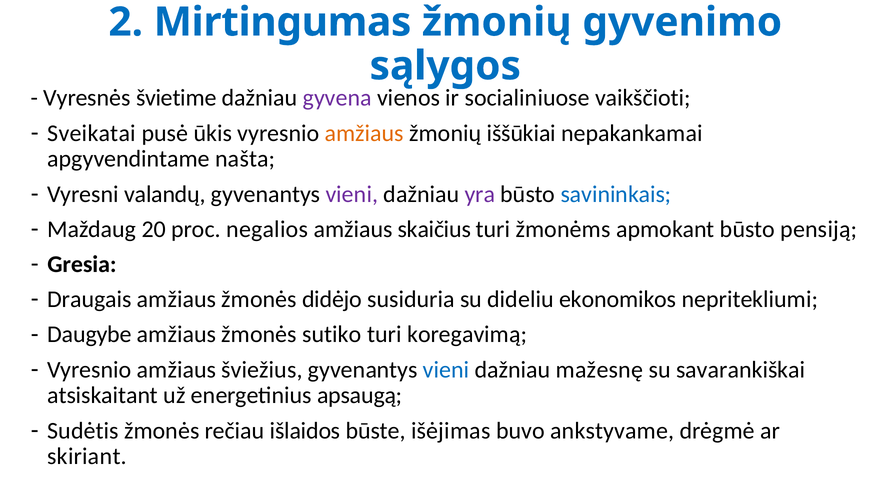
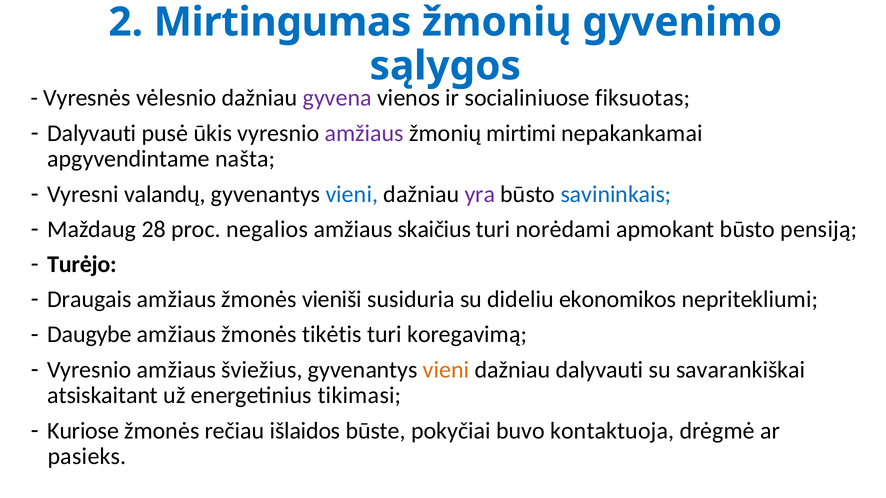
švietime: švietime -> vėlesnio (176, 98)
vaikščioti: vaikščioti -> fiksuotas (643, 98)
Sveikatai: Sveikatai -> Dalyvauti (92, 133)
amžiaus colour: orange -> purple (364, 133)
iššūkiai: iššūkiai -> mirtimi (521, 133)
vieni colour: purple -> blue (352, 194)
20: 20 -> 28 (154, 229)
žmonėms: žmonėms -> norėdami (563, 229)
Gresia: Gresia -> Turėjo (82, 265)
didėjo: didėjo -> vieniši (332, 300)
sutiko: sutiko -> tikėtis (332, 335)
vieni colour: blue -> orange (446, 370)
dažniau mažesnę: mažesnę -> dalyvauti (600, 370)
apsaugą: apsaugą -> tikimasi (359, 396)
Sudėtis: Sudėtis -> Kuriose (83, 431)
išėjimas: išėjimas -> pokyčiai (451, 431)
ankstyvame: ankstyvame -> kontaktuoja (612, 431)
skiriant: skiriant -> pasieks (87, 457)
